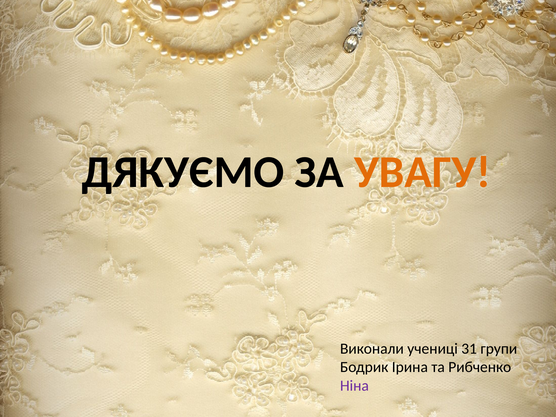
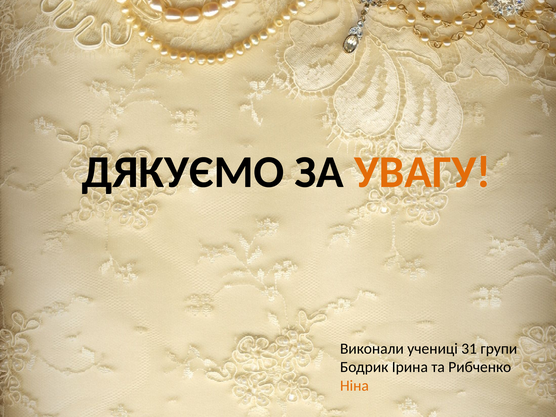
Ніна colour: purple -> orange (354, 386)
